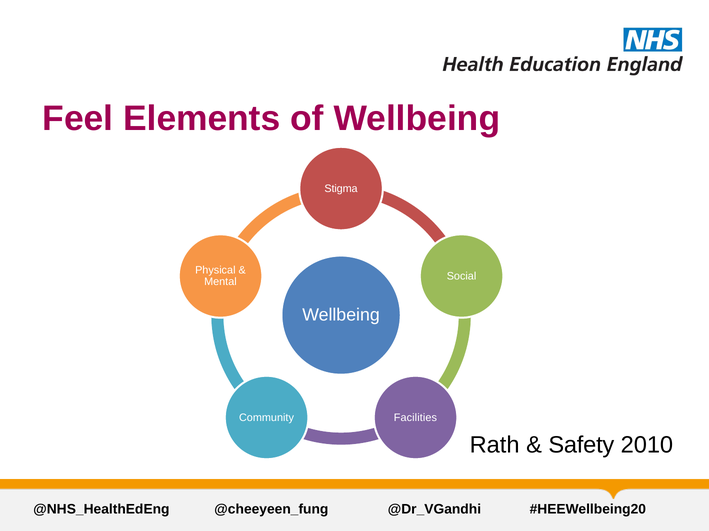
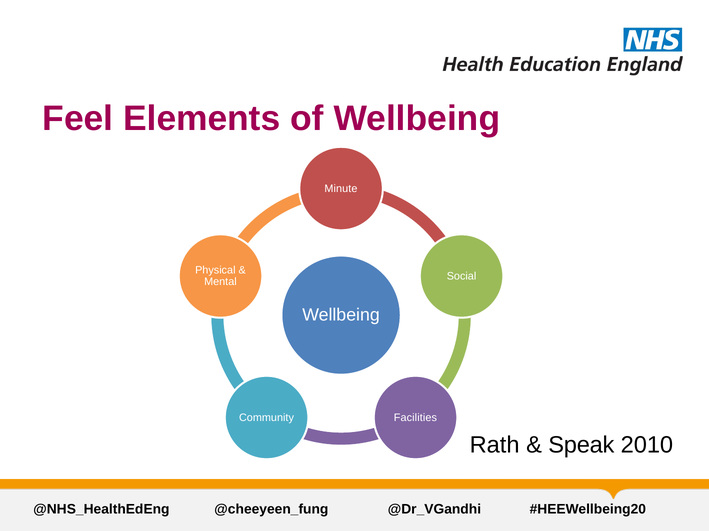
Stigma: Stigma -> Minute (341, 189)
Safety: Safety -> Speak (581, 446)
